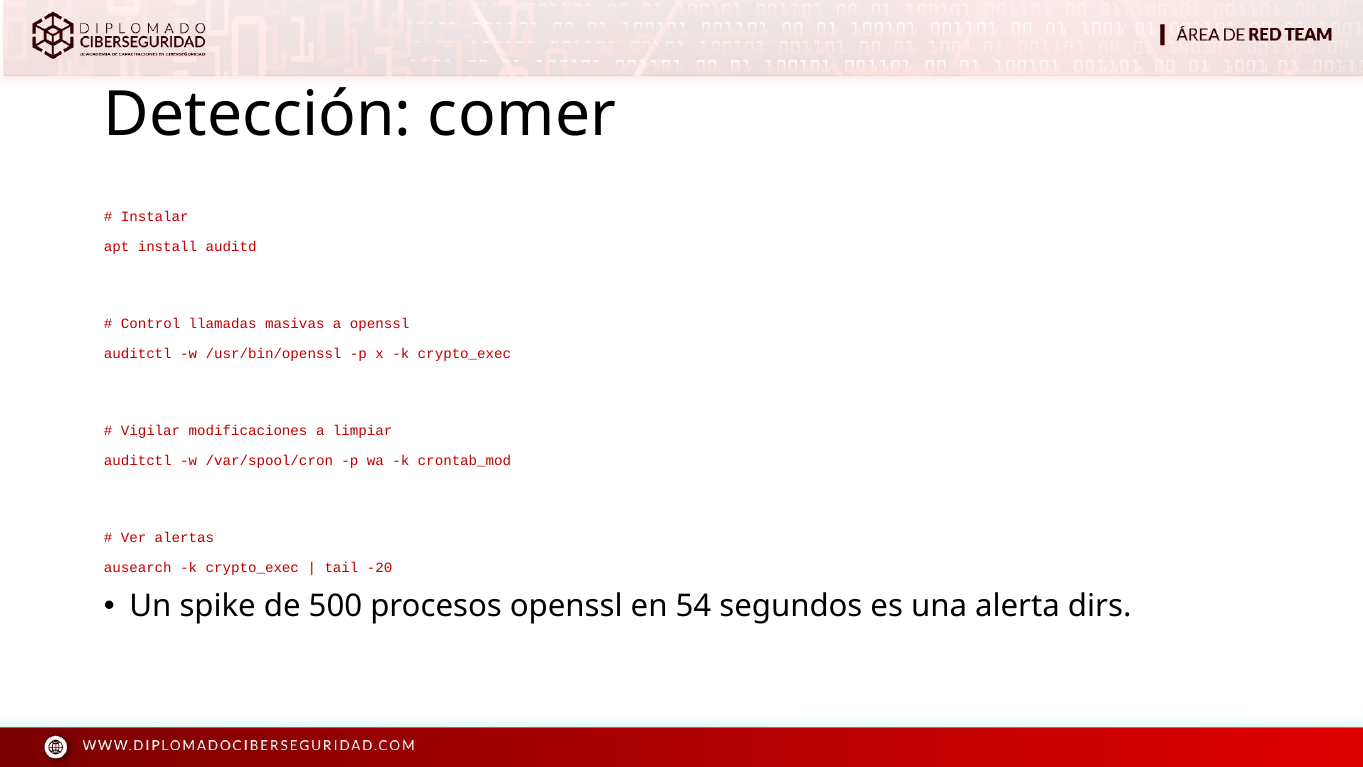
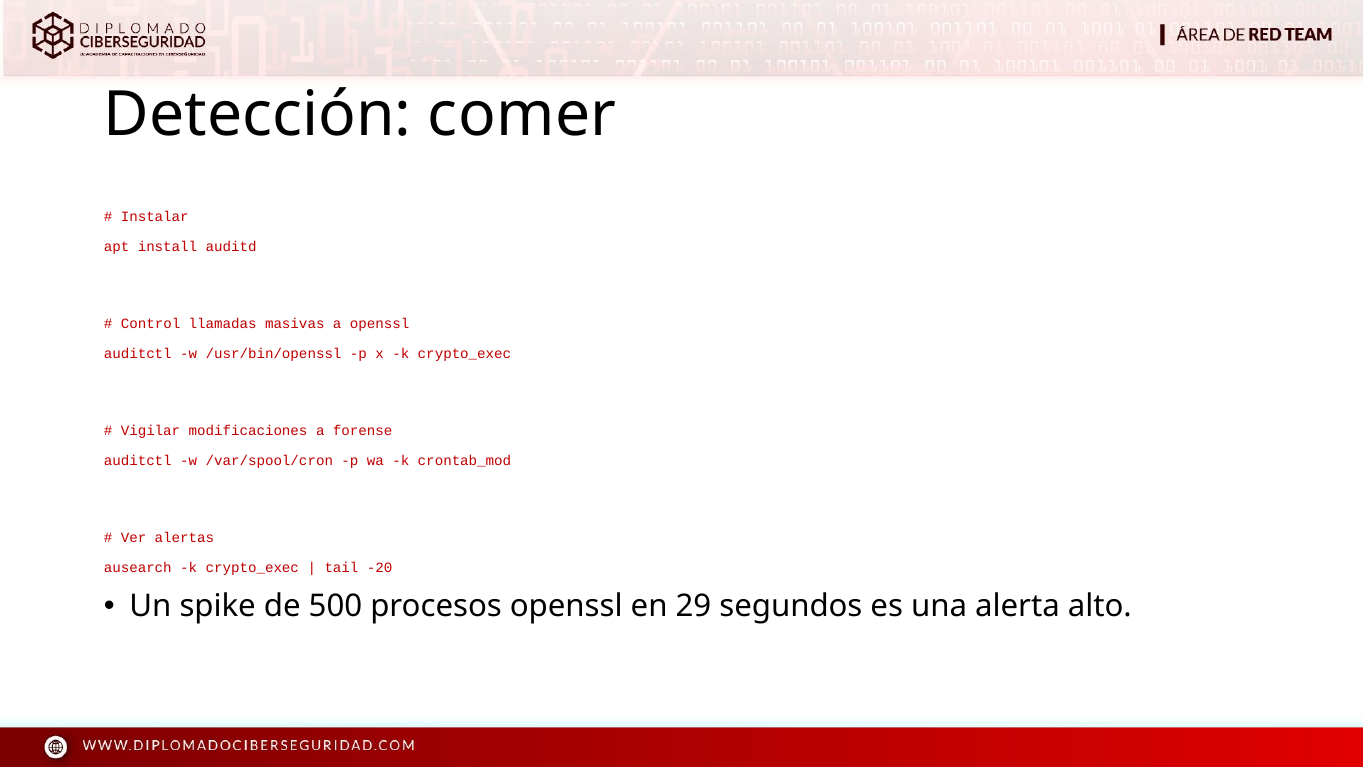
limpiar: limpiar -> forense (363, 431)
54: 54 -> 29 (693, 606)
dirs: dirs -> alto (1100, 606)
